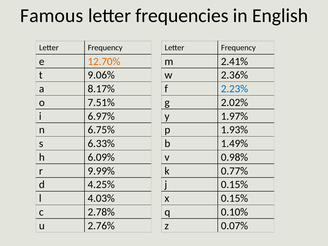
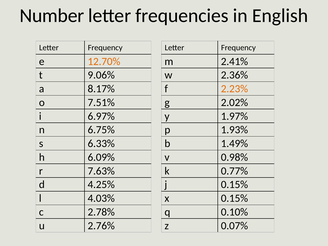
Famous: Famous -> Number (52, 16)
2.23% colour: blue -> orange (234, 89)
9.99%: 9.99% -> 7.63% (101, 171)
